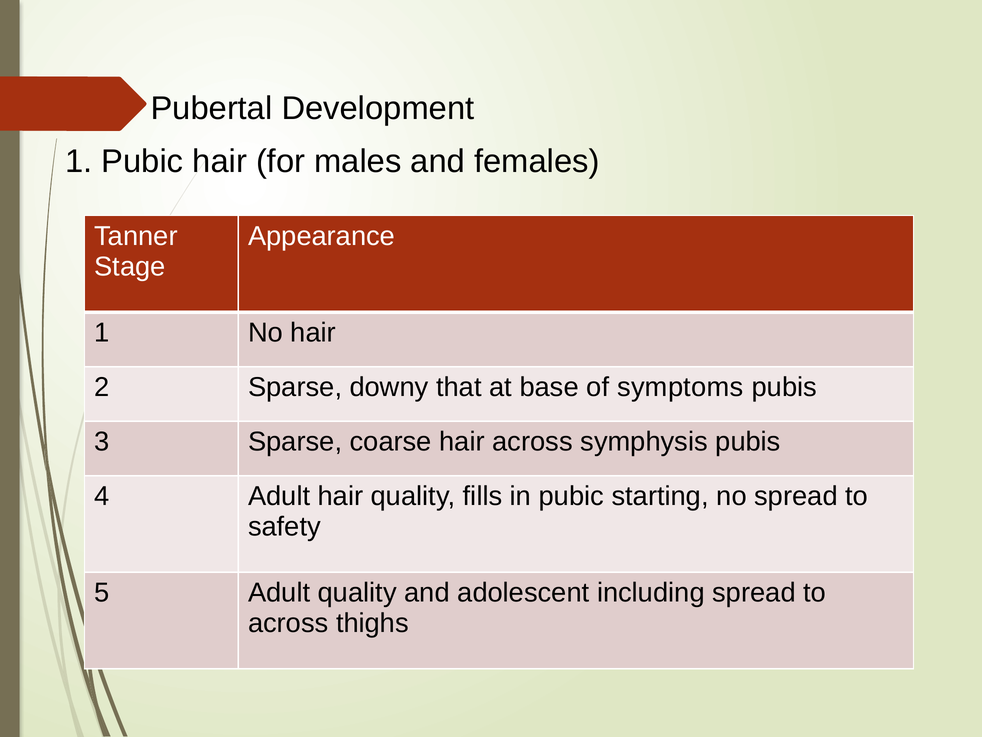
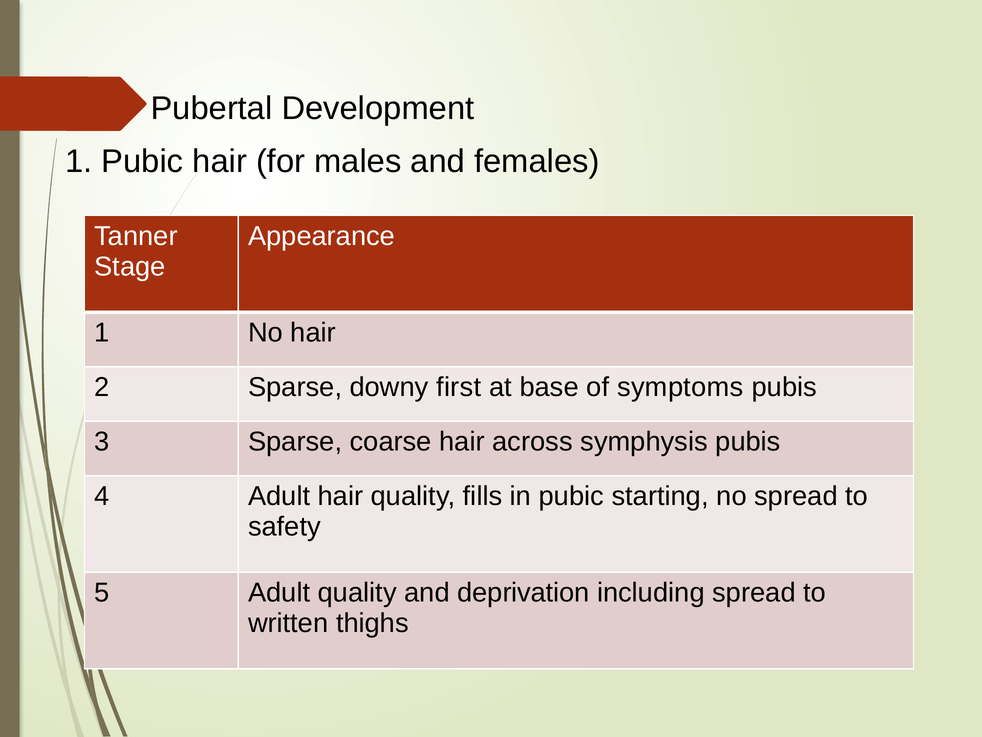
that: that -> first (459, 387)
adolescent: adolescent -> deprivation (523, 592)
across: across -> written (288, 623)
